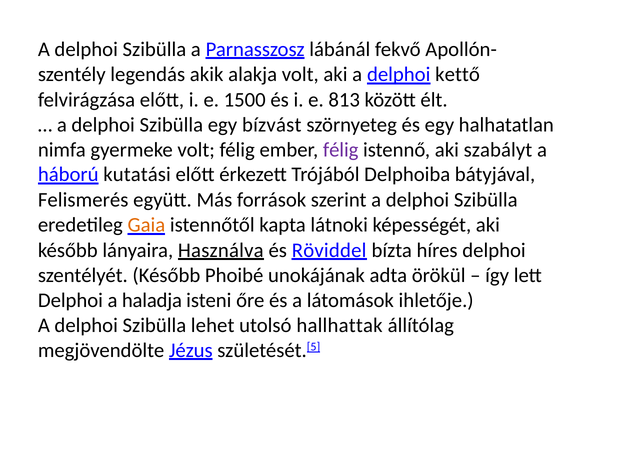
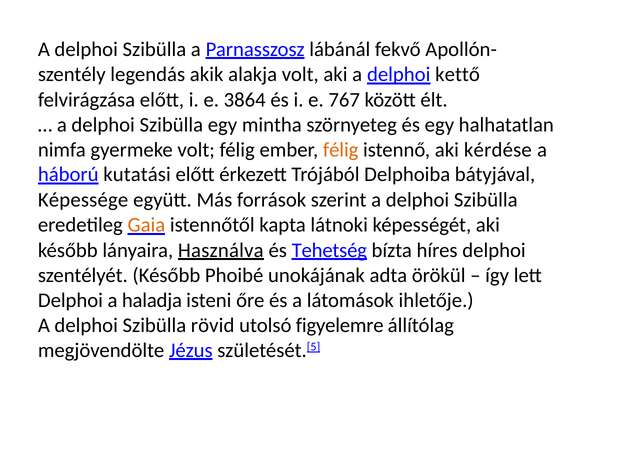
1500: 1500 -> 3864 (245, 100)
813: 813 -> 767 (344, 100)
bízvást: bízvást -> mintha (272, 125)
félig colour: purple -> orange (341, 150)
szabályt: szabályt -> kérdése (498, 150)
Felismerés: Felismerés -> Képessége (83, 200)
Röviddel: Röviddel -> Tehetség (329, 250)
lehet: lehet -> rövid (213, 325)
hallhattak: hallhattak -> figyelemre (340, 325)
